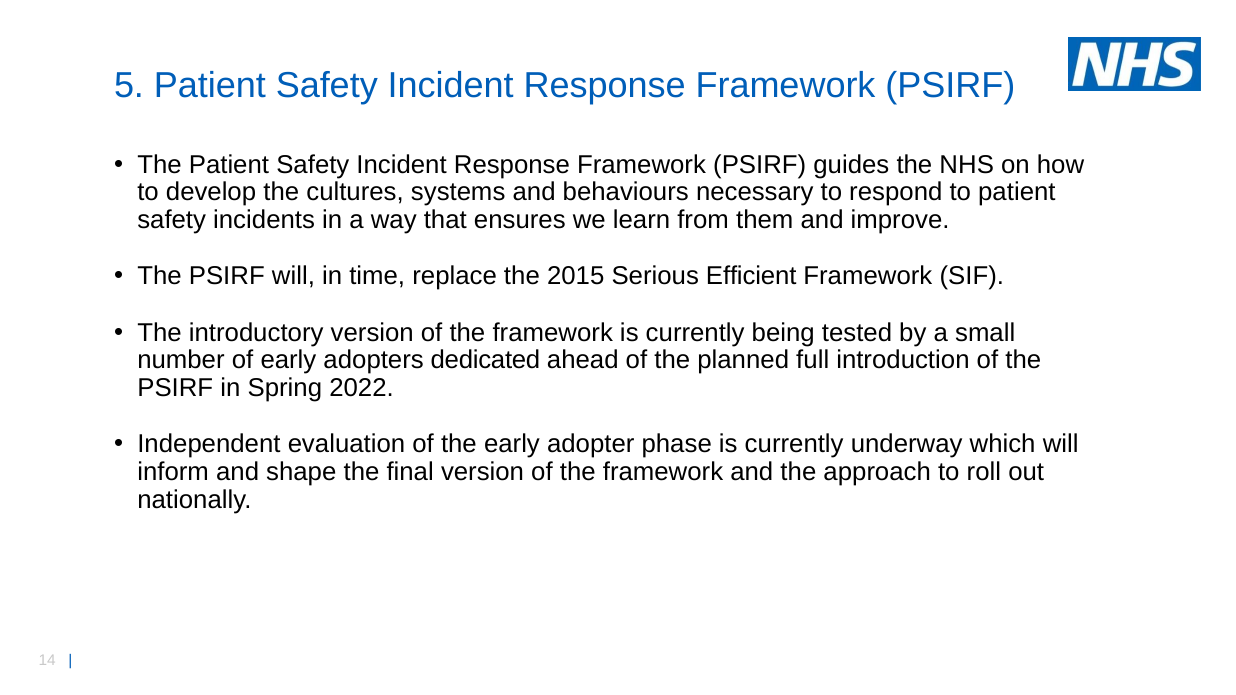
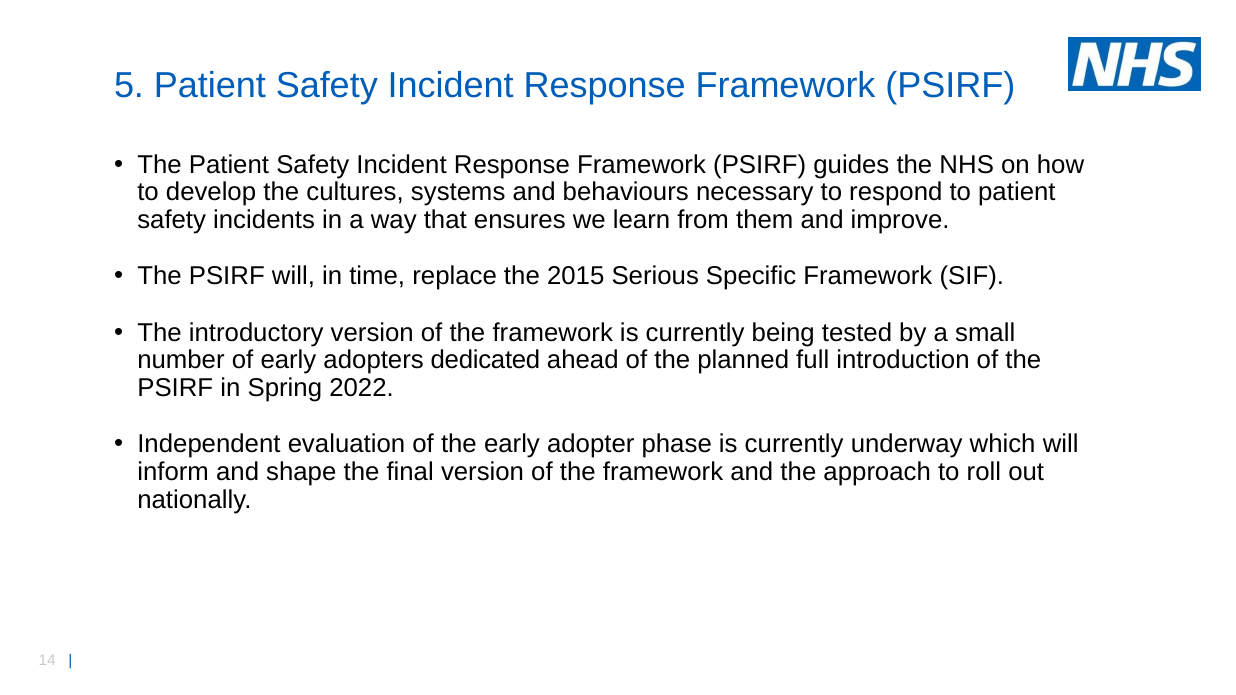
Efficient: Efficient -> Specific (751, 277)
